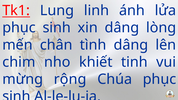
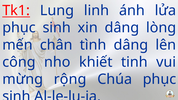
chim: chim -> công (19, 62)
